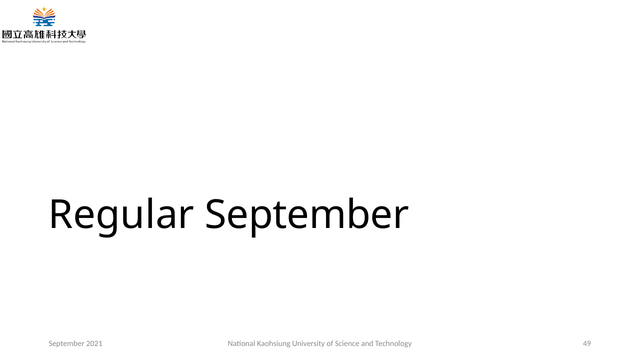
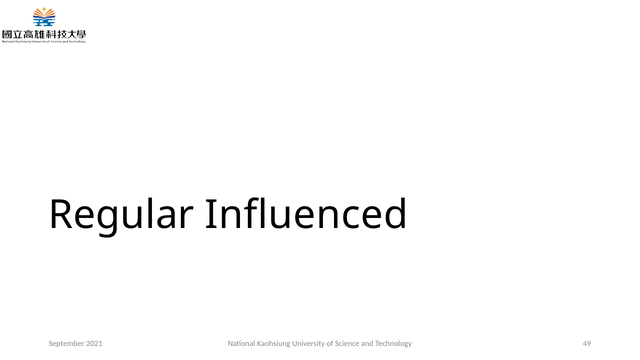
Regular September: September -> Influenced (307, 215)
